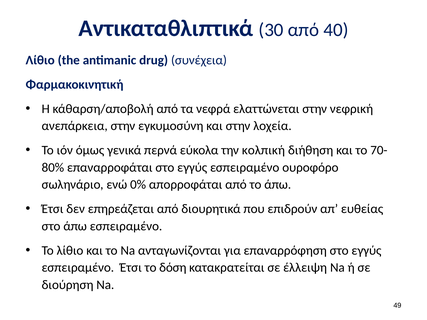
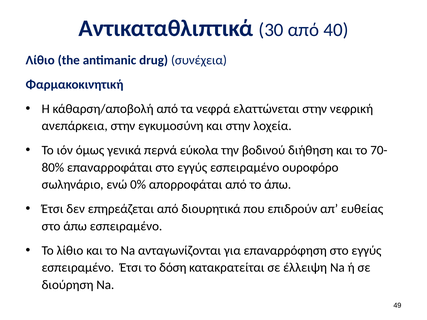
κολπική: κολπική -> βοδινού (264, 150)
